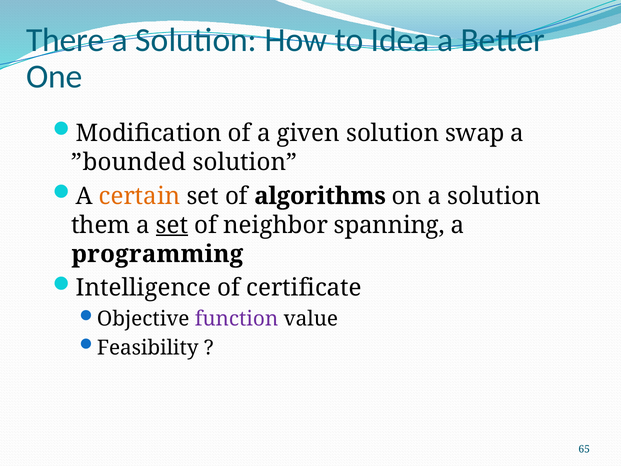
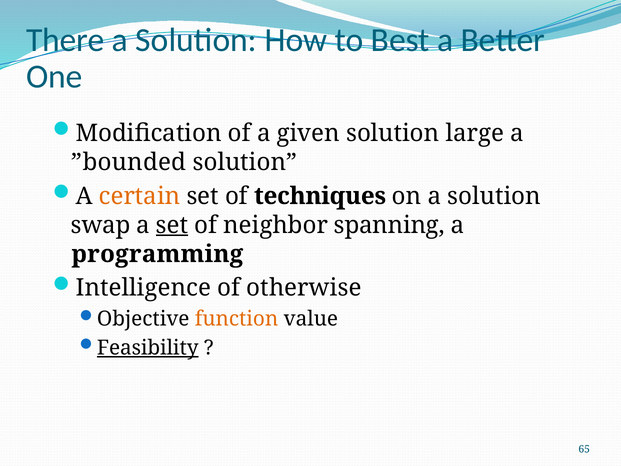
Idea: Idea -> Best (400, 40)
swap: swap -> large (475, 133)
algorithms: algorithms -> techniques (320, 196)
them: them -> swap (101, 225)
certificate: certificate -> otherwise (304, 288)
function colour: purple -> orange (237, 319)
Feasibility underline: none -> present (148, 348)
